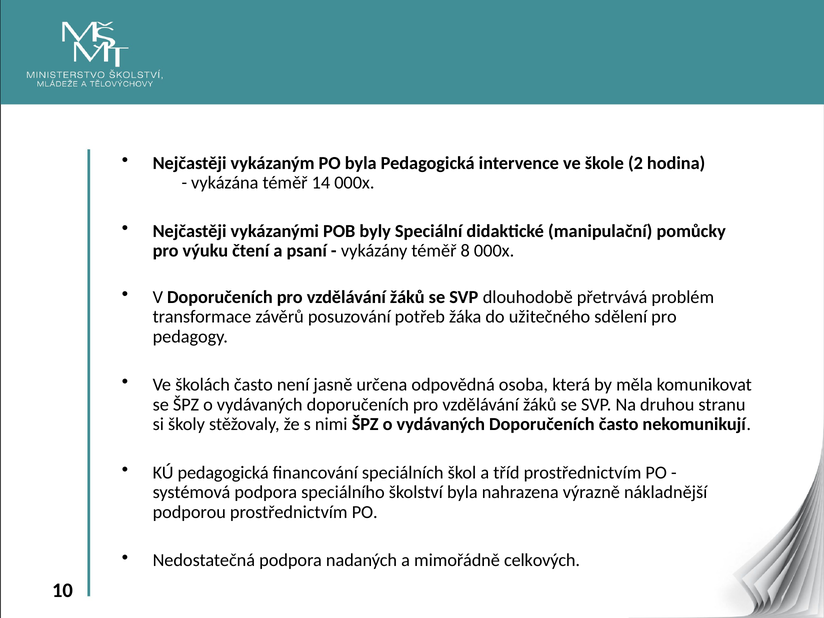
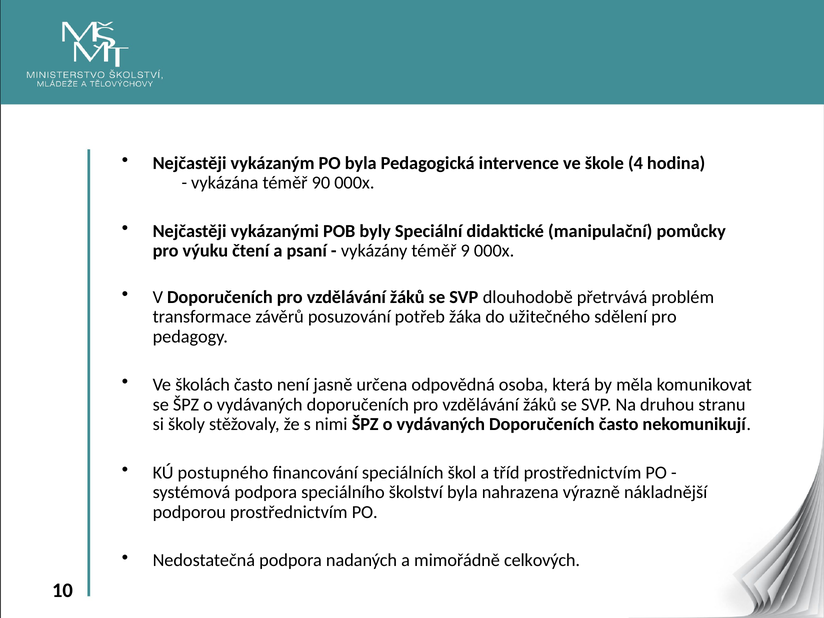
2: 2 -> 4 (635, 163)
14: 14 -> 90 (321, 183)
8: 8 -> 9 (465, 251)
KÚ pedagogická: pedagogická -> postupného (223, 473)
